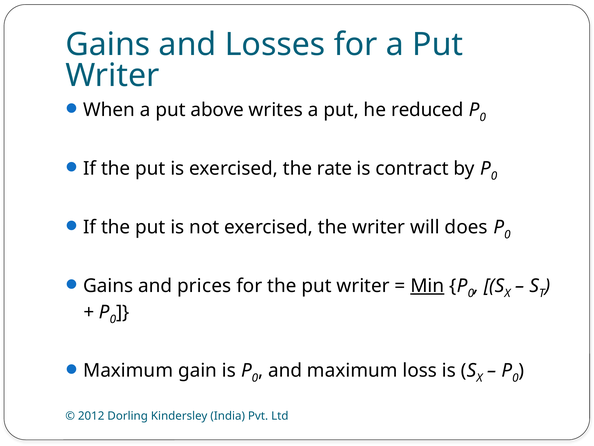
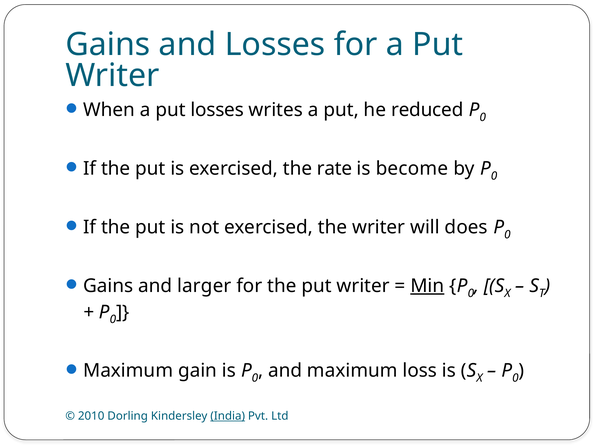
put above: above -> losses (217, 110)
contract: contract -> become (412, 168)
prices: prices -> larger (204, 285)
2012: 2012 -> 2010 (91, 416)
India underline: none -> present (228, 416)
